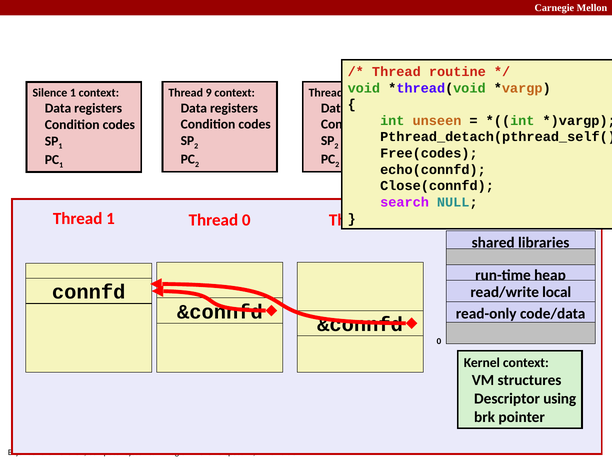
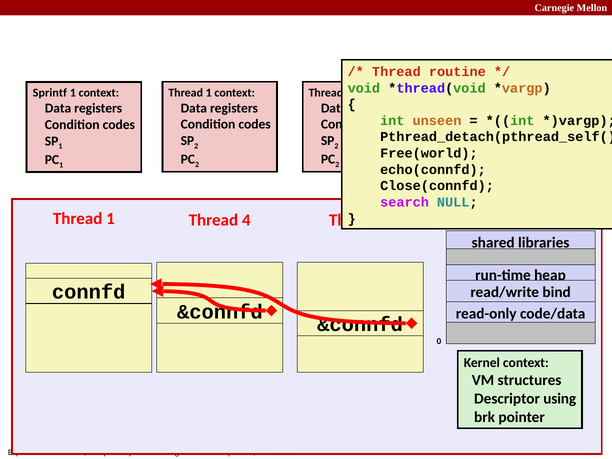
9: 9 -> 1 (209, 93)
Silence: Silence -> Sprintf (50, 93)
Free(codes: Free(codes -> Free(world (429, 153)
Thread 0: 0 -> 4 (246, 220)
local: local -> bind (557, 292)
